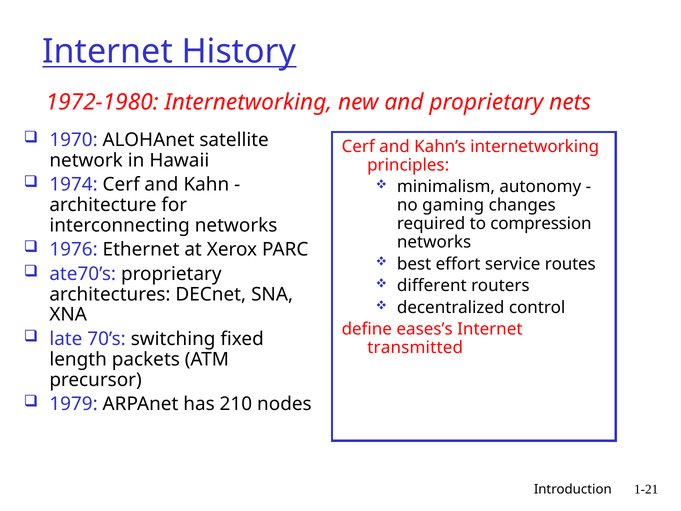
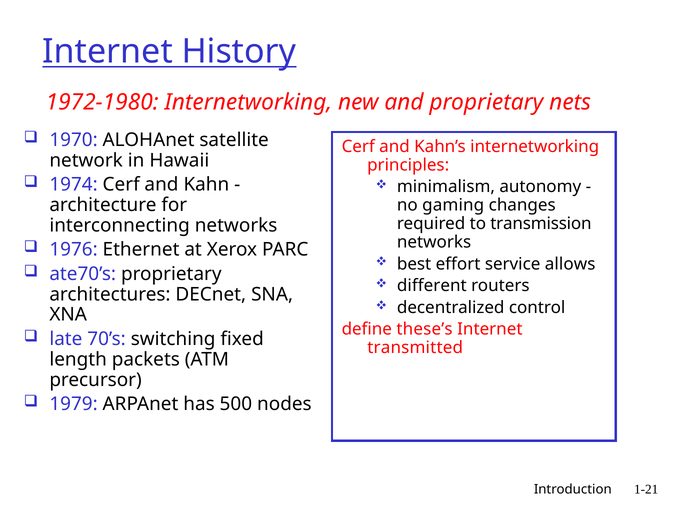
compression: compression -> transmission (541, 224)
routes: routes -> allows (570, 264)
eases’s: eases’s -> these’s (425, 329)
210: 210 -> 500 (236, 404)
